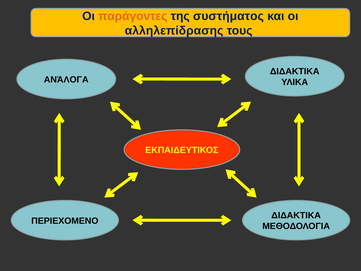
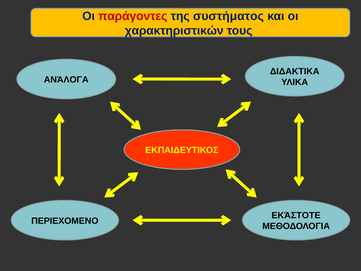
παράγοντες colour: orange -> red (133, 16)
αλληλεπίδρασης: αλληλεπίδρασης -> χαρακτηριστικών (174, 31)
ΔΙΔΑΚΤΙΚΑ: ΔΙΔΑΚΤΙΚΑ -> ΕΚΆΣΤΟΤΕ (296, 215)
